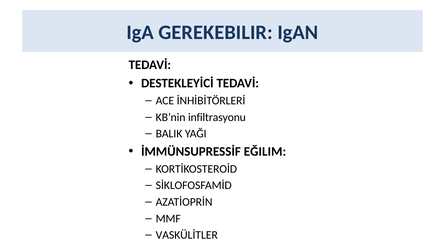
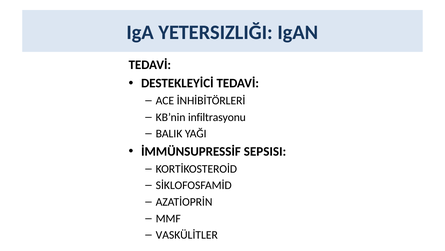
GEREKEBILIR: GEREKEBILIR -> YETERSIZLIĞI (216, 32)
EĞILIM: EĞILIM -> SEPSISI (265, 151)
